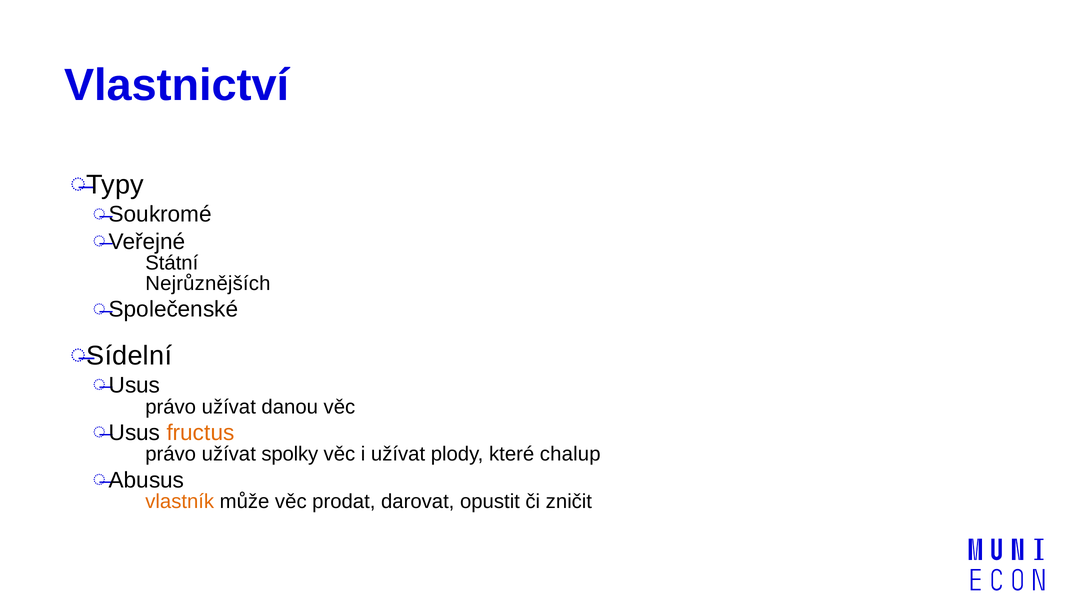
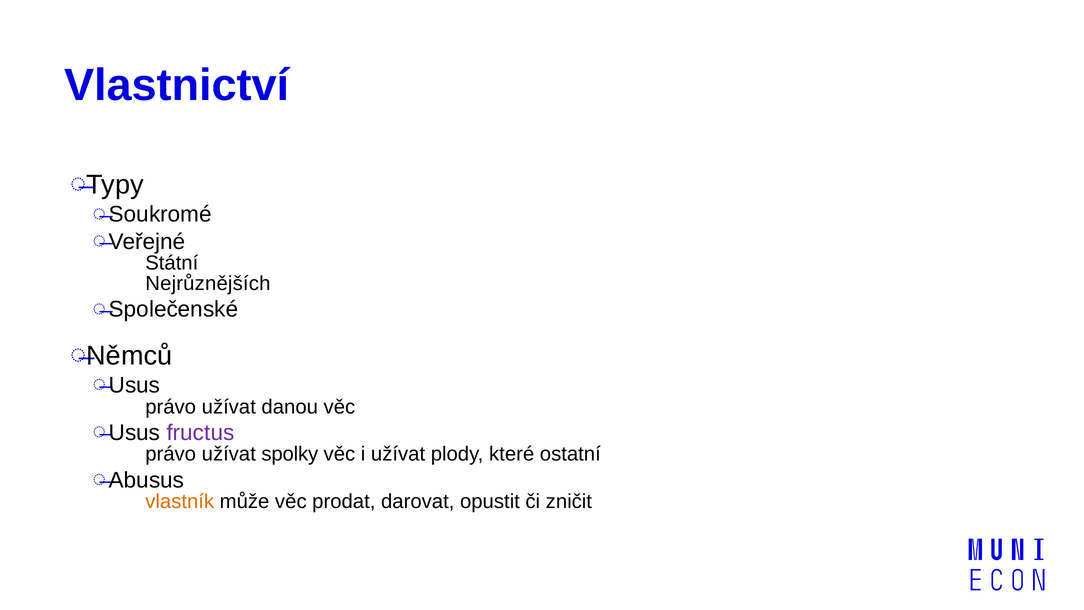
Sídelní: Sídelní -> Němců (129, 356)
fructus colour: orange -> purple (200, 433)
chalup: chalup -> ostatní (570, 454)
